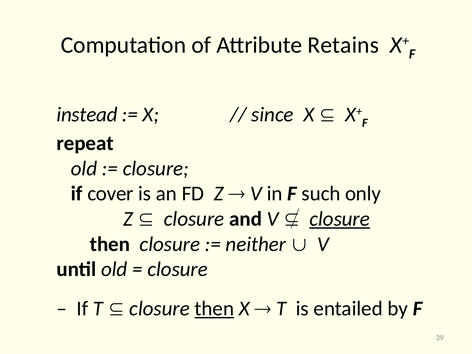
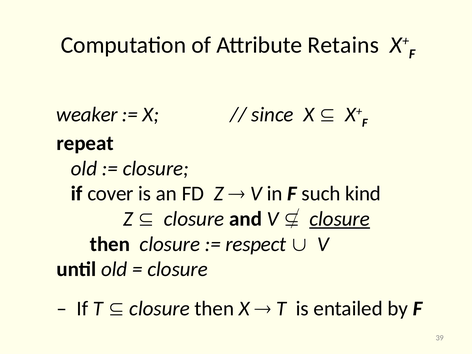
instead: instead -> weaker (87, 115)
only: only -> kind (363, 194)
neither: neither -> respect (256, 244)
then underline: present -> none (214, 309)
